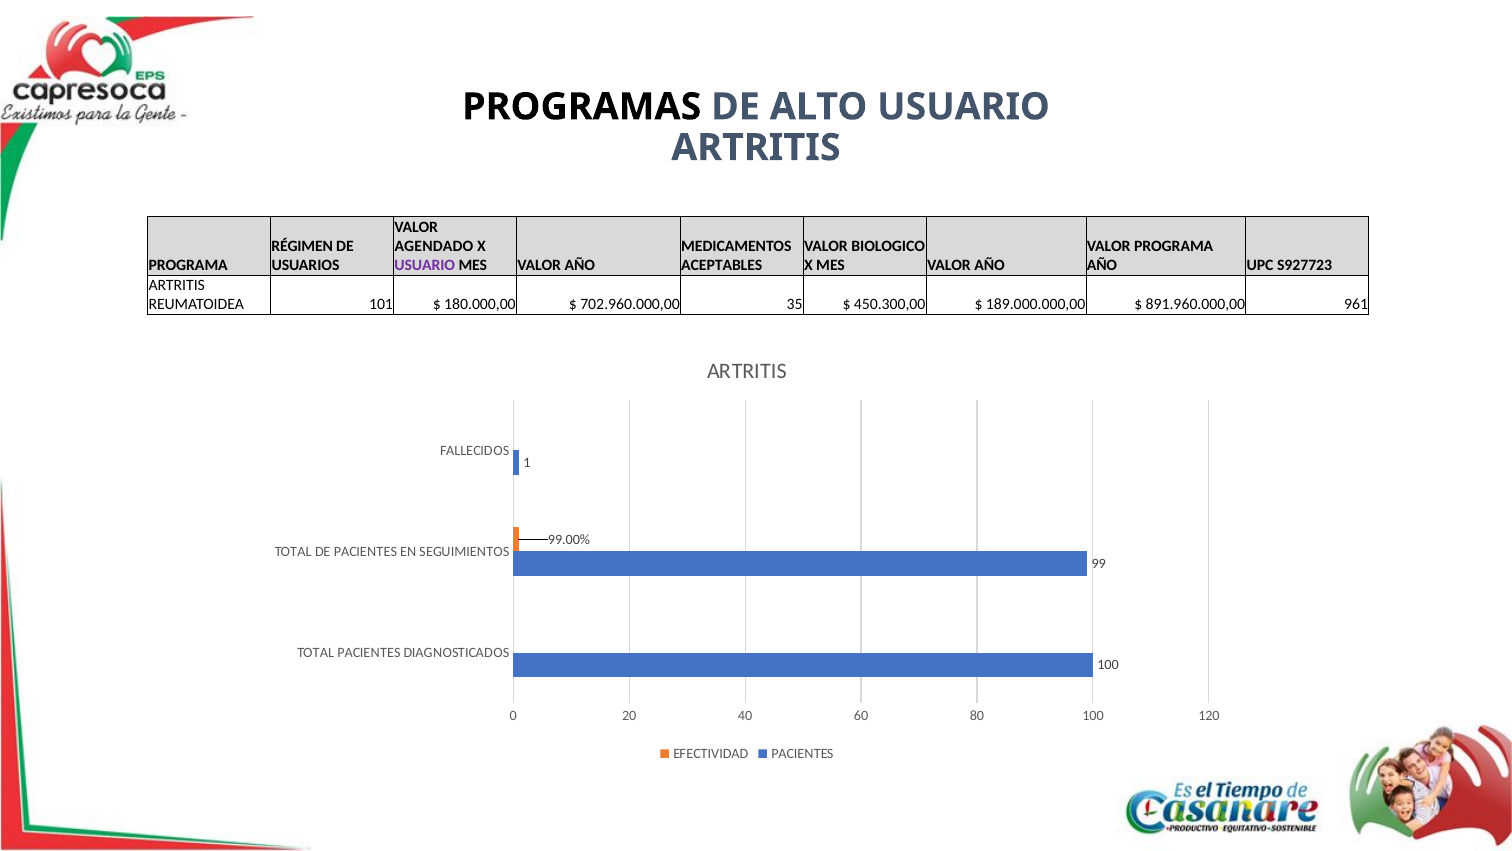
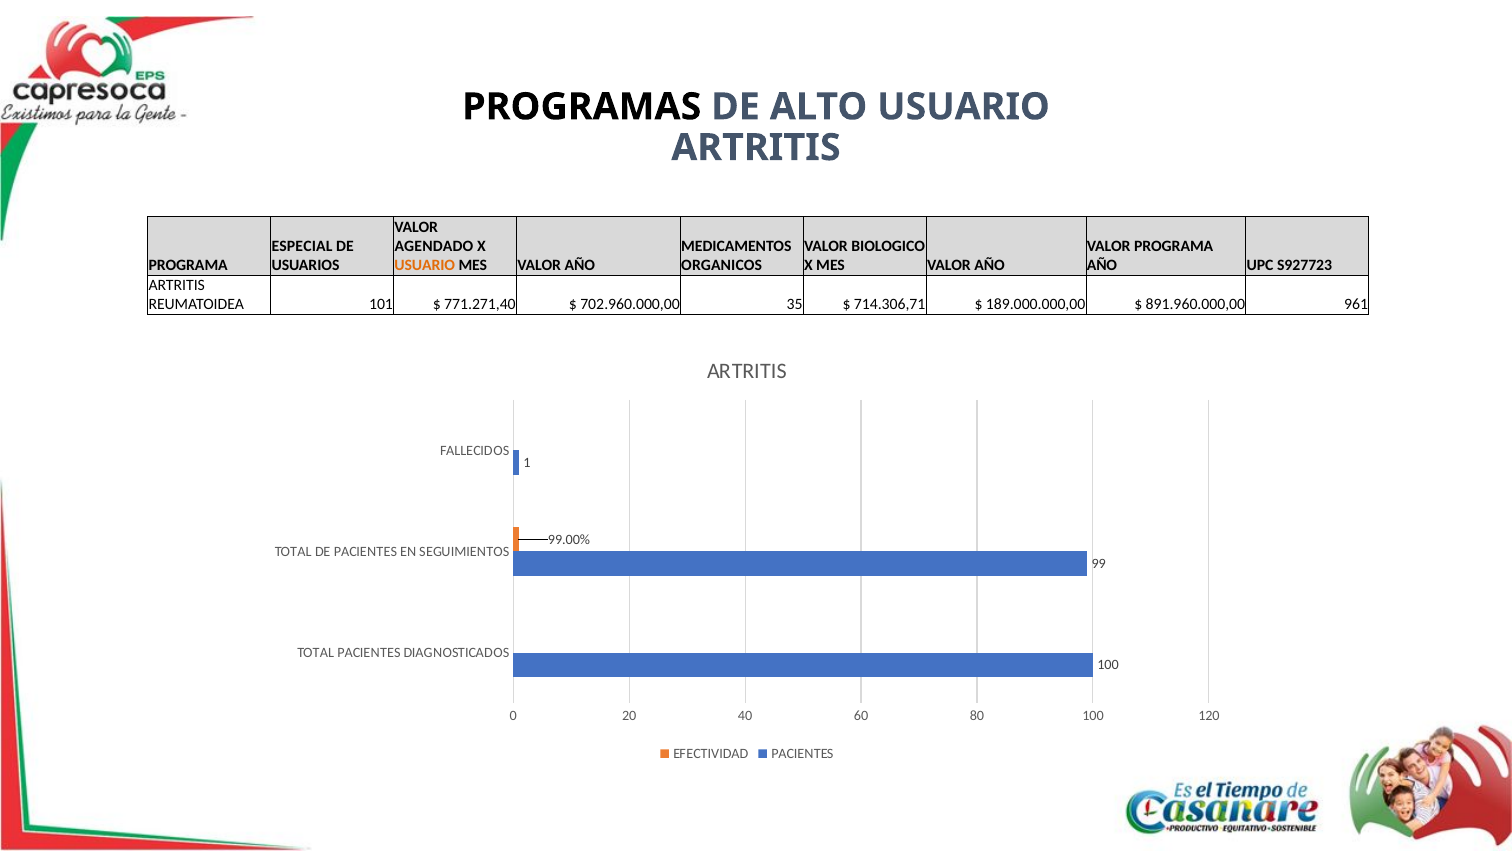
RÉGIMEN: RÉGIMEN -> ESPECIAL (302, 246)
USUARIO colour: purple -> orange (425, 265)
ACEPTABLES: ACEPTABLES -> ORGANICOS (722, 265)
180.000,00: 180.000,00 -> 771.271,40 (480, 305)
450.300,00: 450.300,00 -> 714.306,71 (890, 305)
